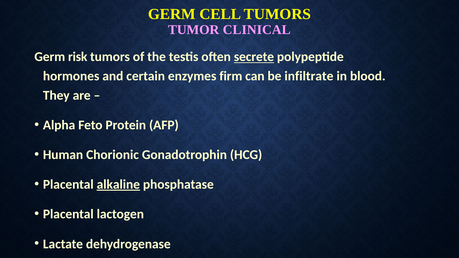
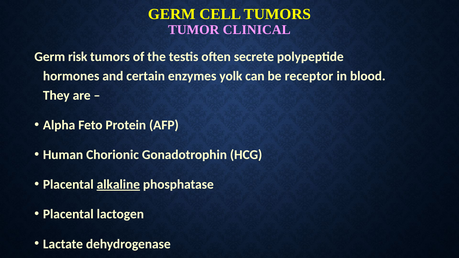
secrete underline: present -> none (254, 57)
firm: firm -> yolk (231, 76)
infiltrate: infiltrate -> receptor (309, 76)
